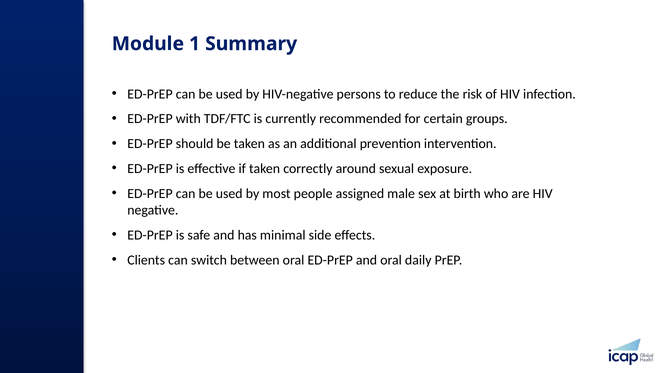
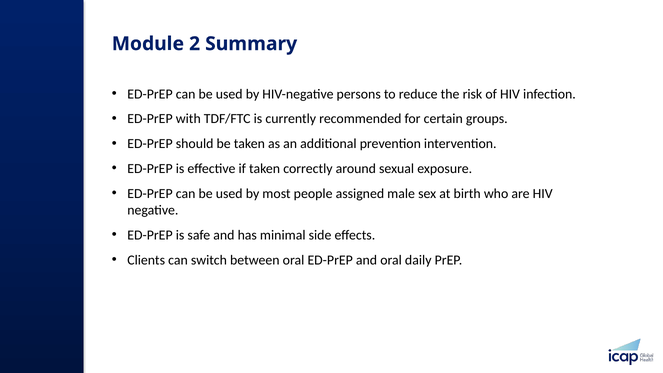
1: 1 -> 2 (195, 44)
